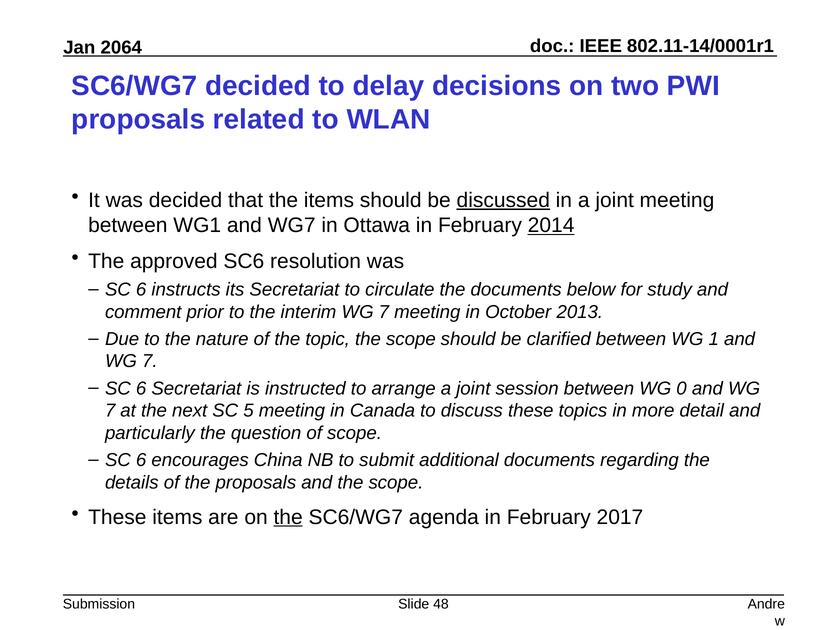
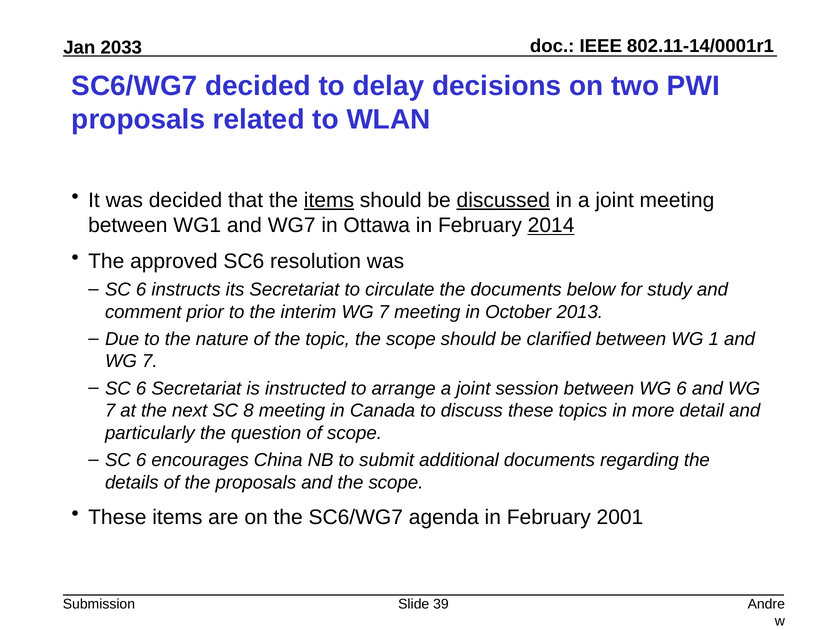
2064: 2064 -> 2033 (121, 48)
items underline: none -> present (329, 200)
WG 0: 0 -> 6 (682, 388)
5: 5 -> 8 (249, 411)
the underline: present -> none (288, 517)
2017: 2017 -> 2001 (620, 517)
48: 48 -> 39 (441, 604)
